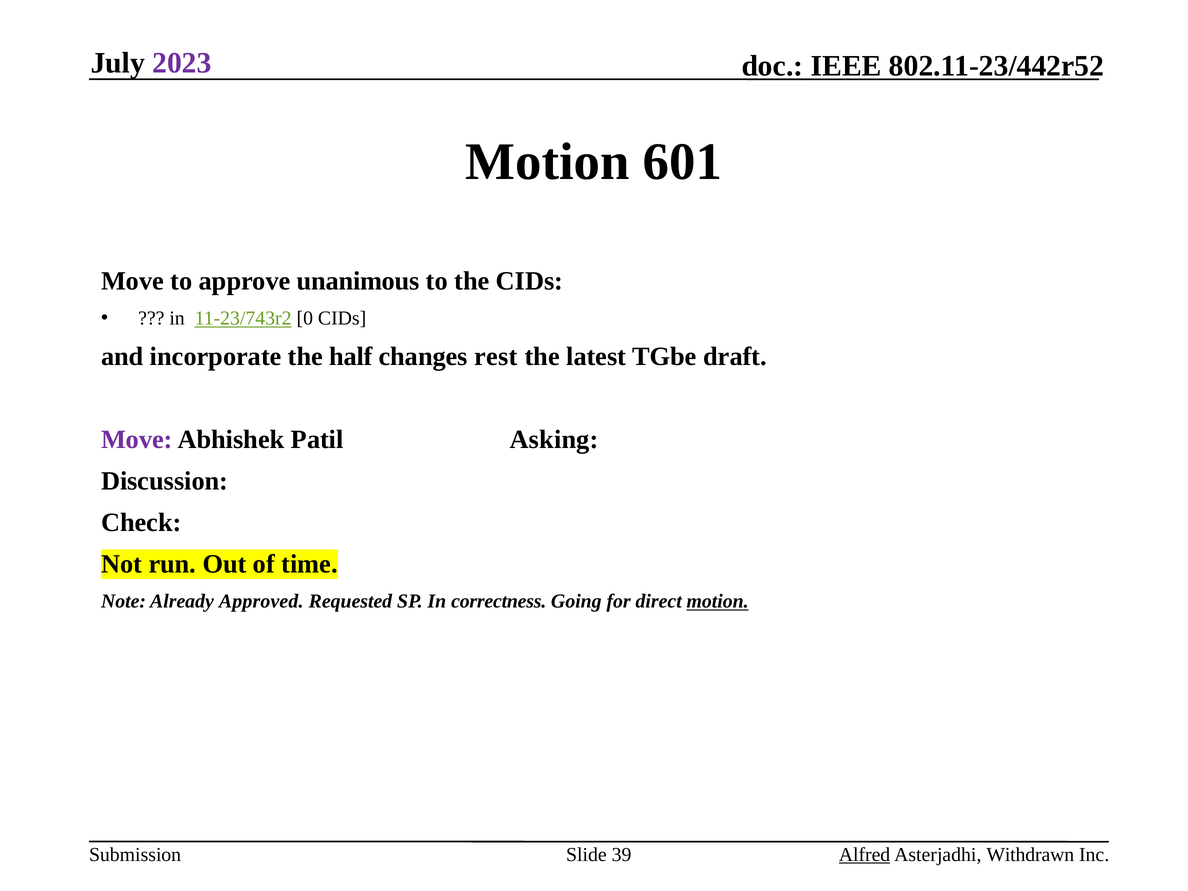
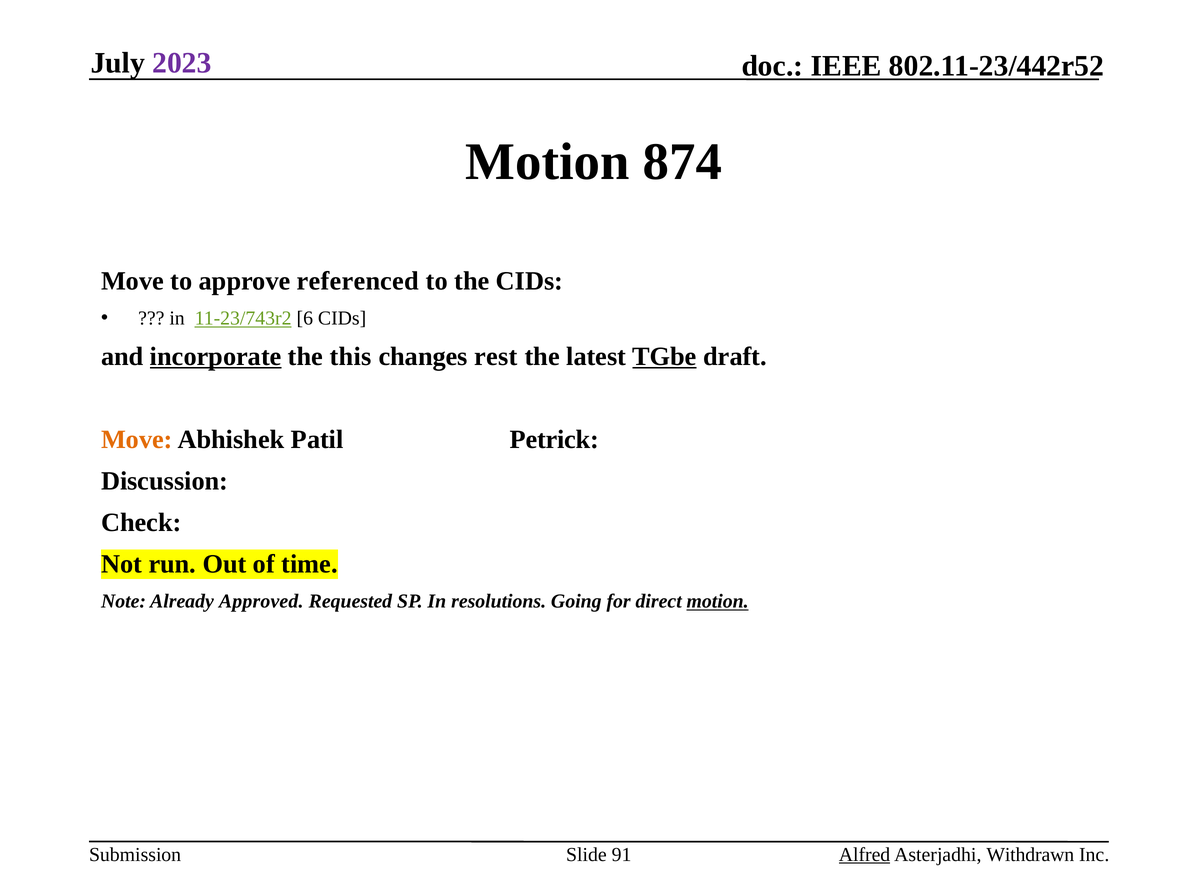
601: 601 -> 874 (682, 162)
unanimous: unanimous -> referenced (358, 281)
0: 0 -> 6 (305, 318)
incorporate underline: none -> present (216, 356)
half: half -> this (351, 356)
TGbe underline: none -> present (664, 356)
Move colour: purple -> orange (137, 439)
Asking: Asking -> Petrick (554, 439)
correctness: correctness -> resolutions (499, 601)
39: 39 -> 91 (622, 855)
